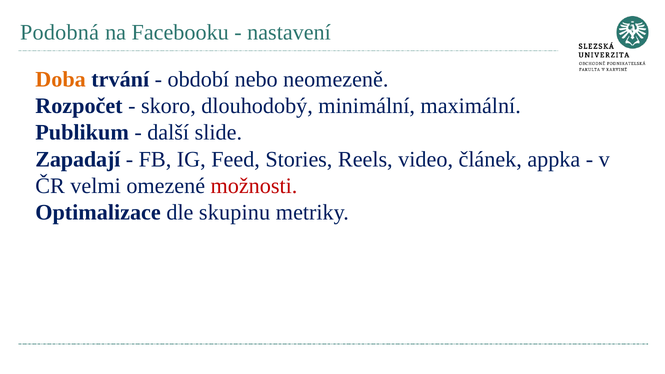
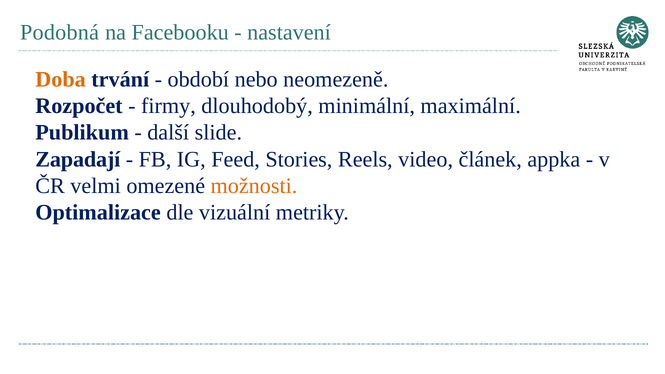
skoro: skoro -> firmy (168, 106)
možnosti colour: red -> orange (254, 186)
skupinu: skupinu -> vizuální (235, 212)
